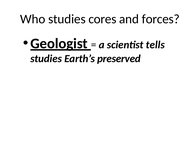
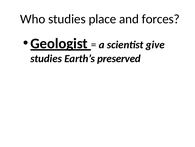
cores: cores -> place (102, 19)
tells: tells -> give (155, 45)
